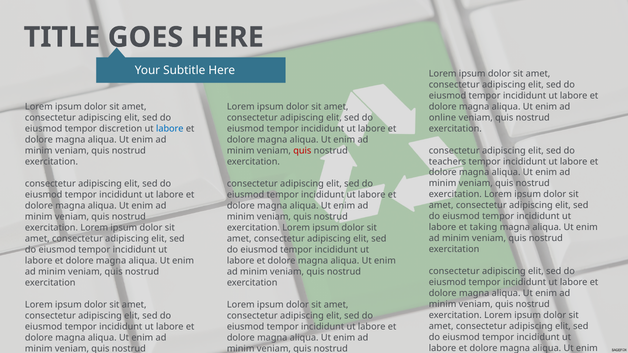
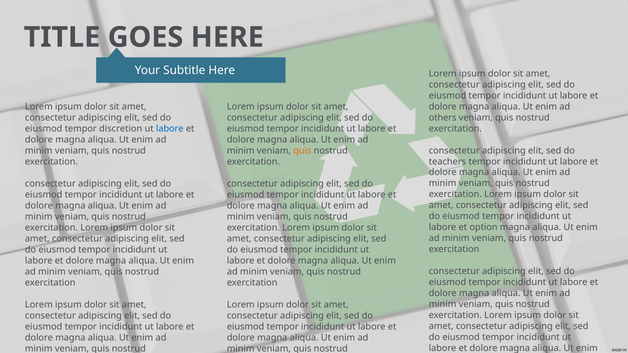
online: online -> others (443, 118)
quis colour: red -> orange (302, 151)
taking: taking -> option (484, 228)
